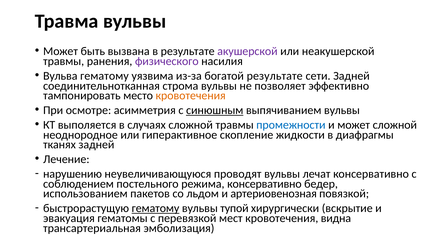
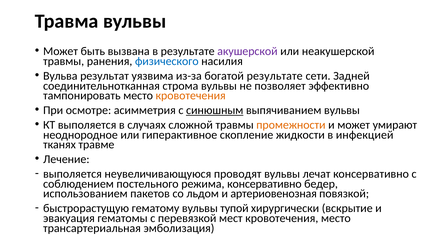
физического colour: purple -> blue (167, 61)
Вульва гематому: гематому -> результат (105, 76)
промежности colour: blue -> orange (291, 125)
может сложной: сложной -> умирают (395, 125)
диафрагмы: диафрагмы -> инфекцией (365, 135)
тканях задней: задней -> травме (96, 145)
нарушению: нарушению -> выполяется (73, 174)
гематому underline: present -> none (156, 209)
кровотечения видна: видна -> место (336, 219)
